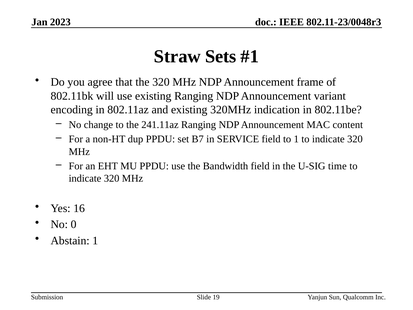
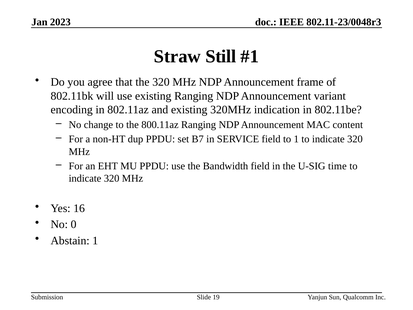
Sets: Sets -> Still (221, 56)
241.11az: 241.11az -> 800.11az (160, 125)
